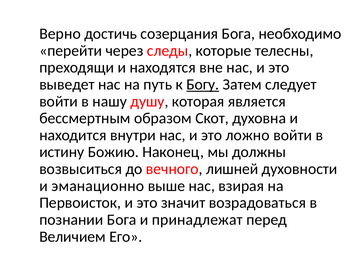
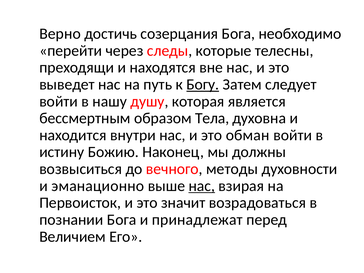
Скот: Скот -> Тела (212, 118)
ложно: ложно -> обман (248, 135)
лишней: лишней -> методы (232, 169)
нас underline: none -> present (202, 186)
